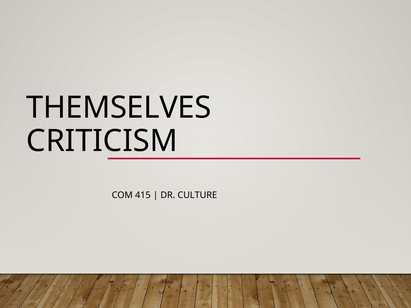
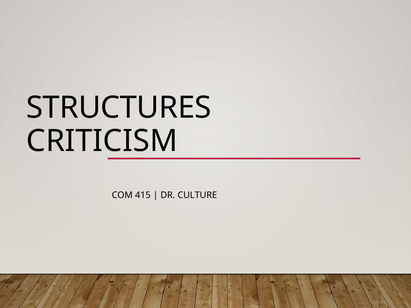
THEMSELVES: THEMSELVES -> STRUCTURES (119, 108)
